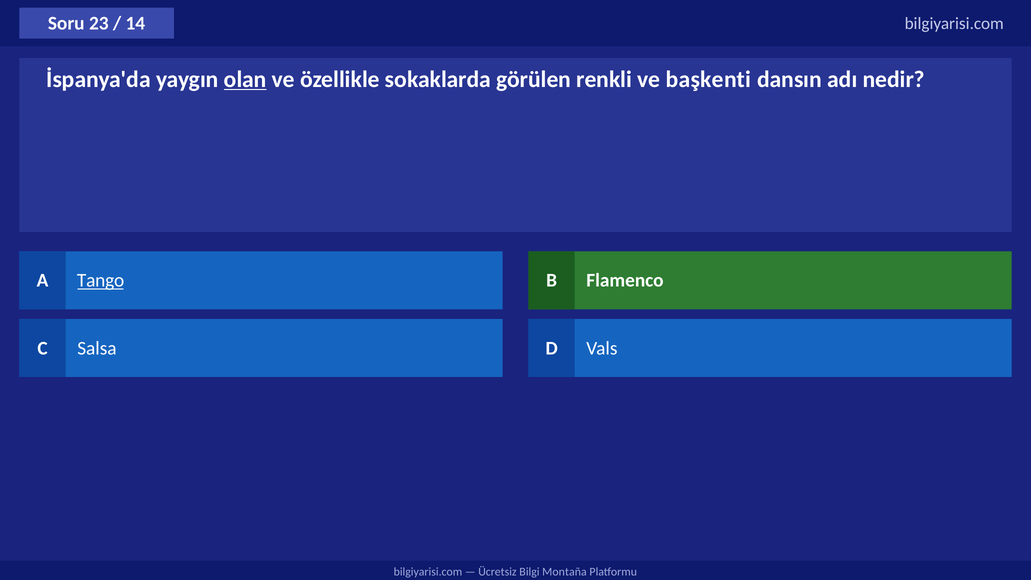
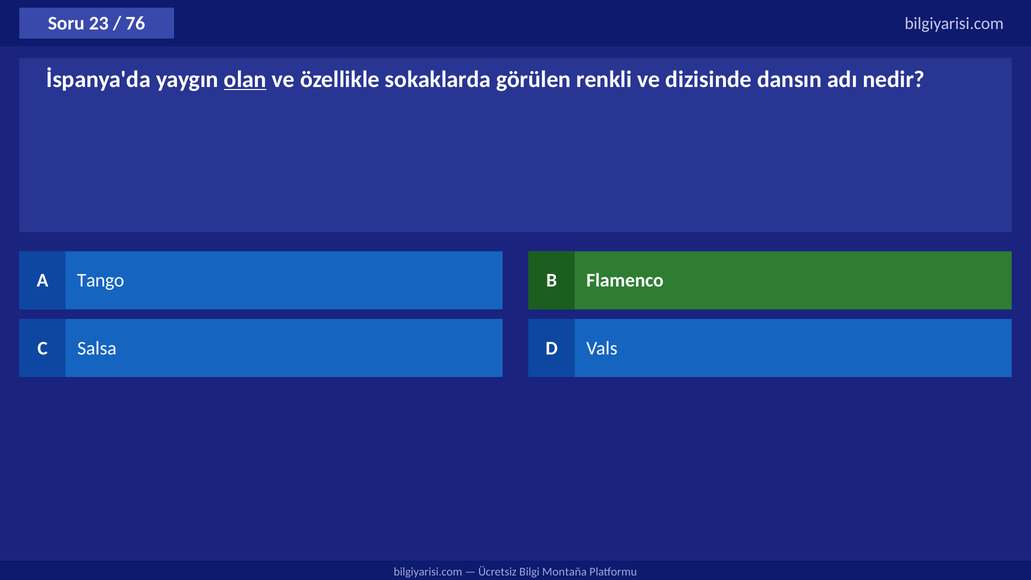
14: 14 -> 76 (135, 24)
başkenti: başkenti -> dizisinde (709, 79)
Tango underline: present -> none (101, 281)
